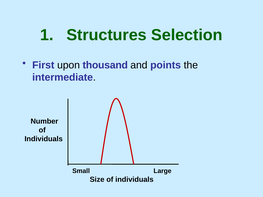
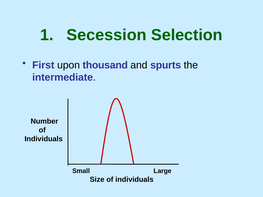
Structures: Structures -> Secession (107, 35)
points: points -> spurts (166, 65)
